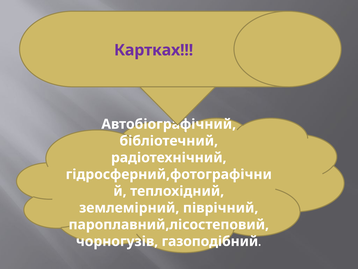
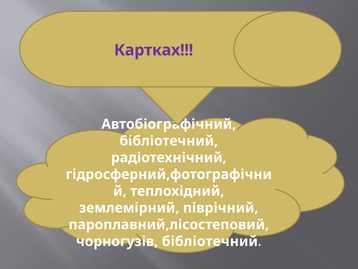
чорногузів газоподібний: газоподібний -> бібліотечний (210, 241)
